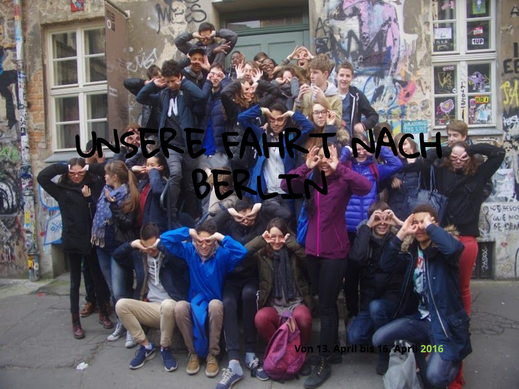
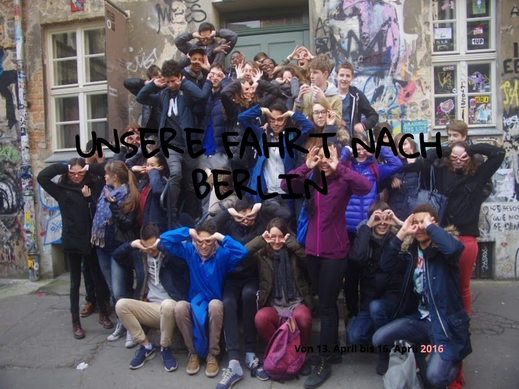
2016 colour: light green -> pink (432, 349)
